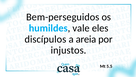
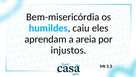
Bem-perseguidos: Bem-perseguidos -> Bem-misericórdia (63, 17)
vale: vale -> caiu (81, 28)
discípulos: discípulos -> aprendam (45, 39)
